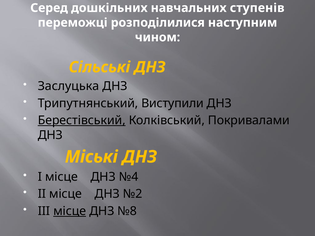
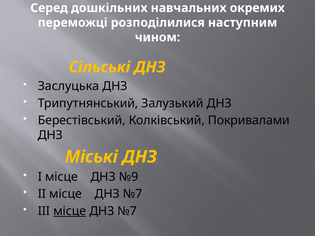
ступенів: ступенів -> окремих (257, 8)
Виступили: Виступили -> Залузький (172, 103)
Берестівський underline: present -> none (82, 121)
№4: №4 -> №9 (129, 177)
II місце ДНЗ №2: №2 -> №7 (133, 194)
№8: №8 -> №7 (127, 211)
